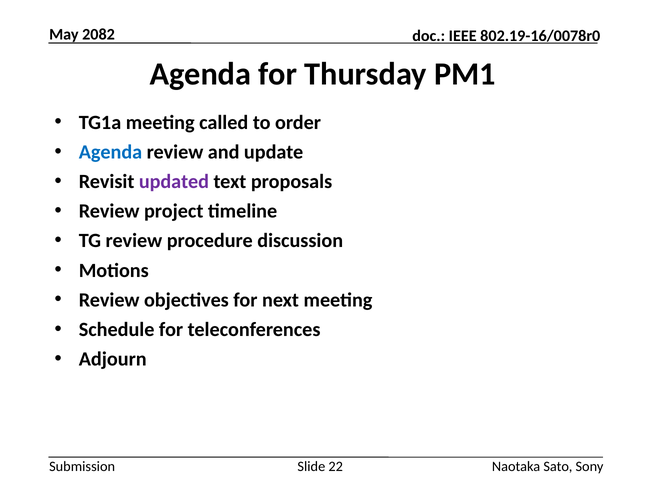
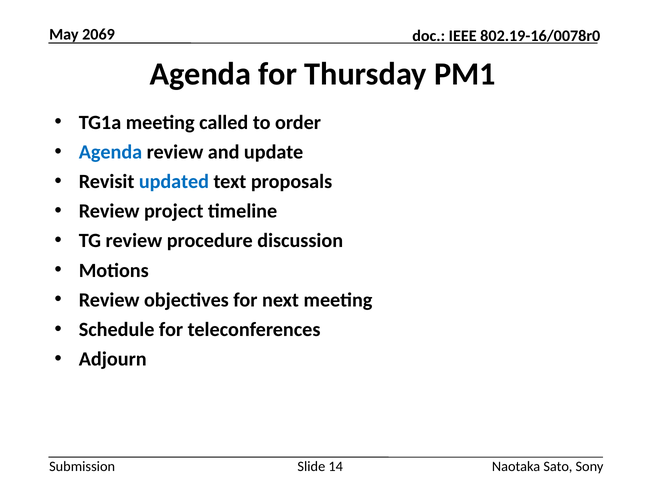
2082: 2082 -> 2069 (99, 34)
updated colour: purple -> blue (174, 182)
22: 22 -> 14 (336, 467)
